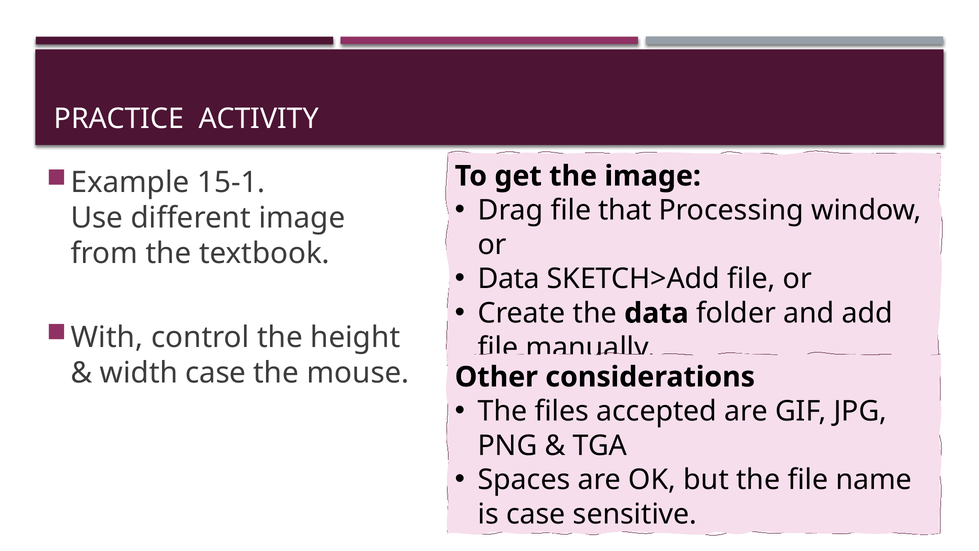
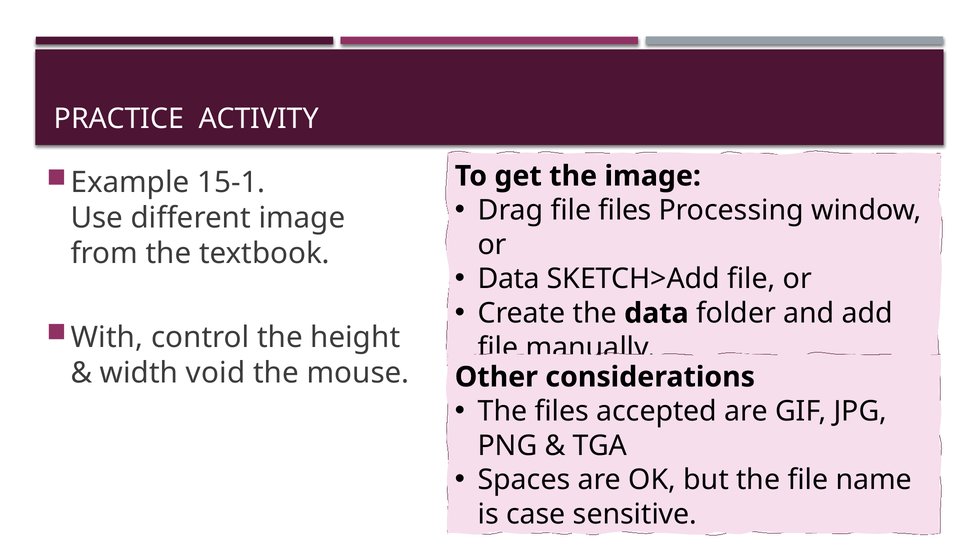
file that: that -> files (625, 210)
width case: case -> void (215, 373)
